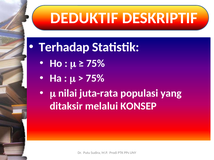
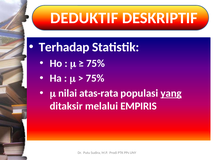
juta-rata: juta-rata -> atas-rata (99, 94)
yang underline: none -> present (171, 94)
KONSEP: KONSEP -> EMPIRIS (139, 106)
